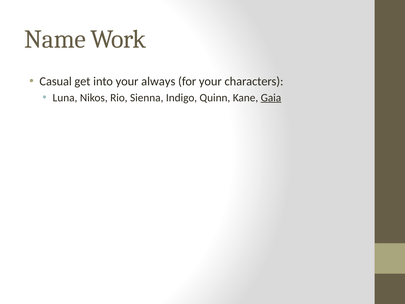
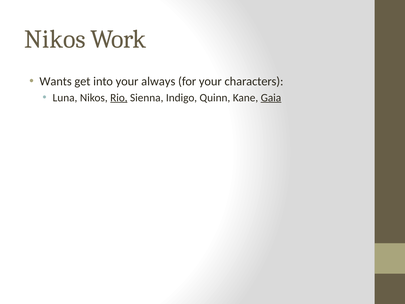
Name: Name -> Nikos (55, 39)
Casual: Casual -> Wants (56, 81)
Rio underline: none -> present (119, 98)
